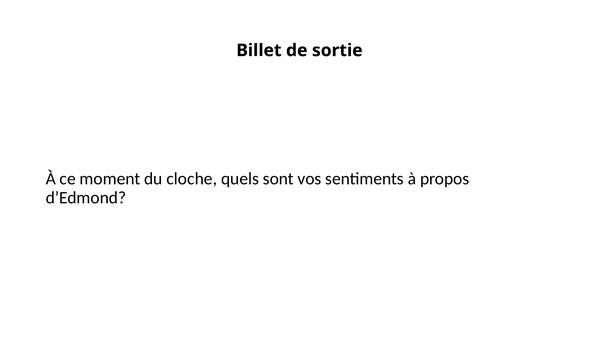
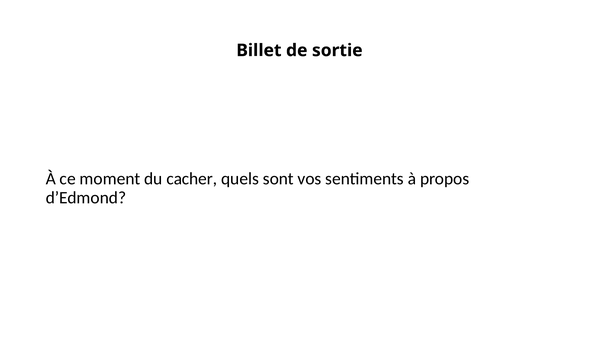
cloche: cloche -> cacher (192, 179)
